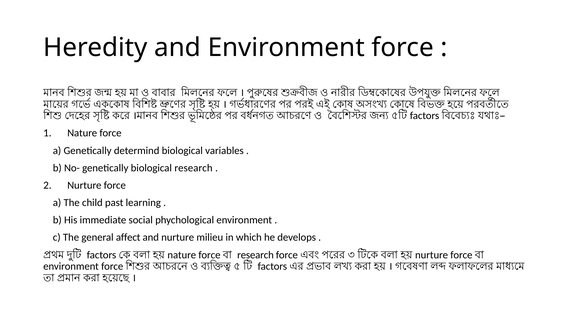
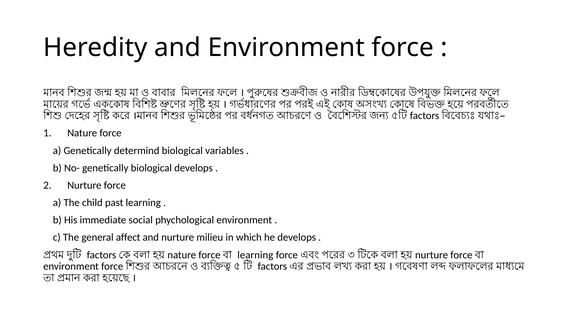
biological research: research -> develops (194, 168)
research: research -> learning (255, 255)
